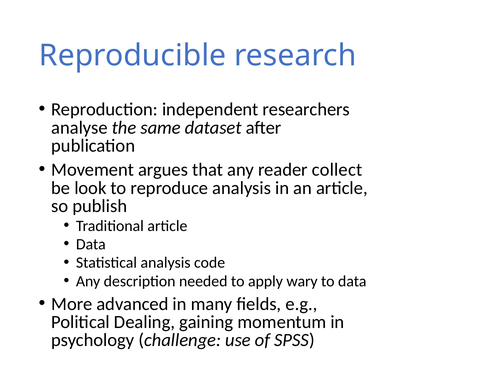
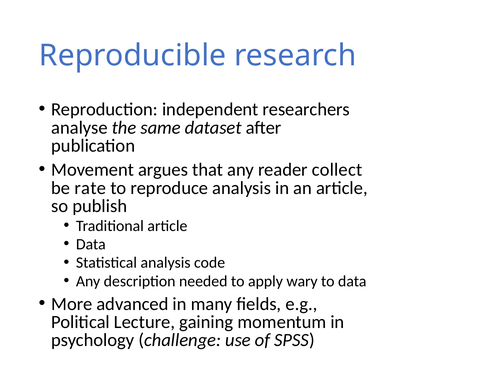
look: look -> rate (90, 188)
Dealing: Dealing -> Lecture (145, 322)
